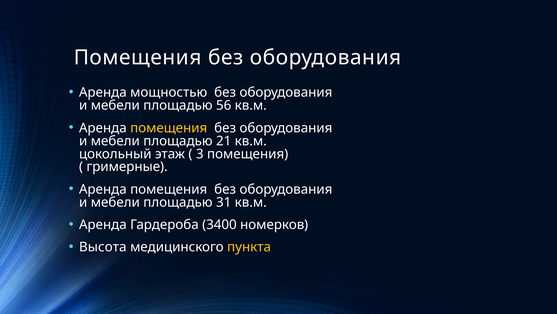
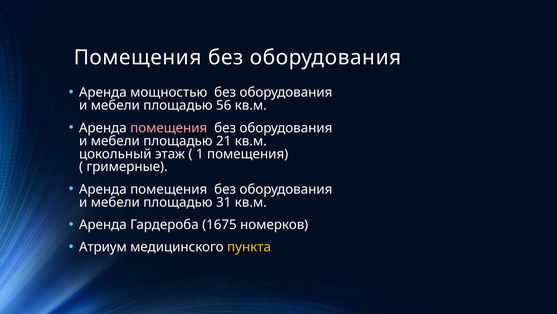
помещения colour: yellow -> pink (169, 128)
3: 3 -> 1 (200, 154)
3400: 3400 -> 1675 (219, 224)
Высота: Высота -> Атриум (103, 247)
